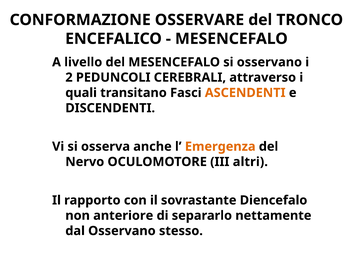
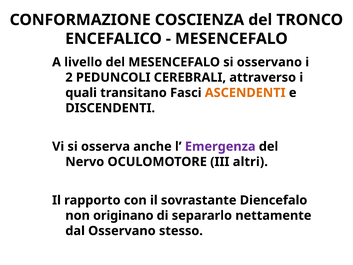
OSSERVARE: OSSERVARE -> COSCIENZA (200, 20)
Emergenza colour: orange -> purple (220, 146)
anteriore: anteriore -> originano (123, 215)
